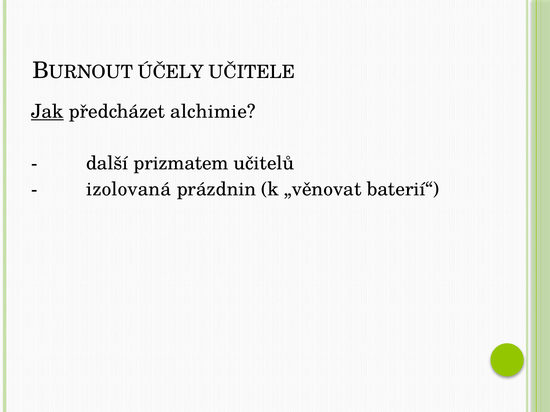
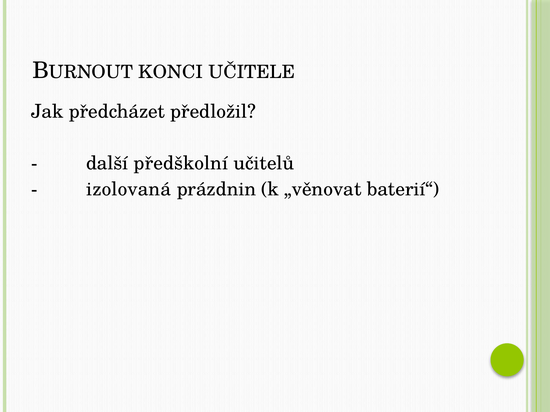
ÚČELY: ÚČELY -> KONCI (171, 72)
Jak underline: present -> none (47, 112)
alchimie: alchimie -> předložil (213, 112)
prizmatem: prizmatem -> předškolní (181, 163)
